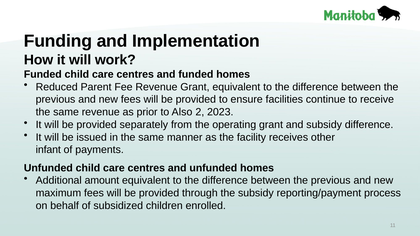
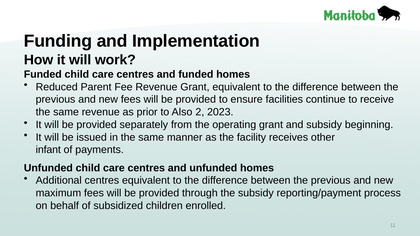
subsidy difference: difference -> beginning (369, 125)
Additional amount: amount -> centres (102, 181)
